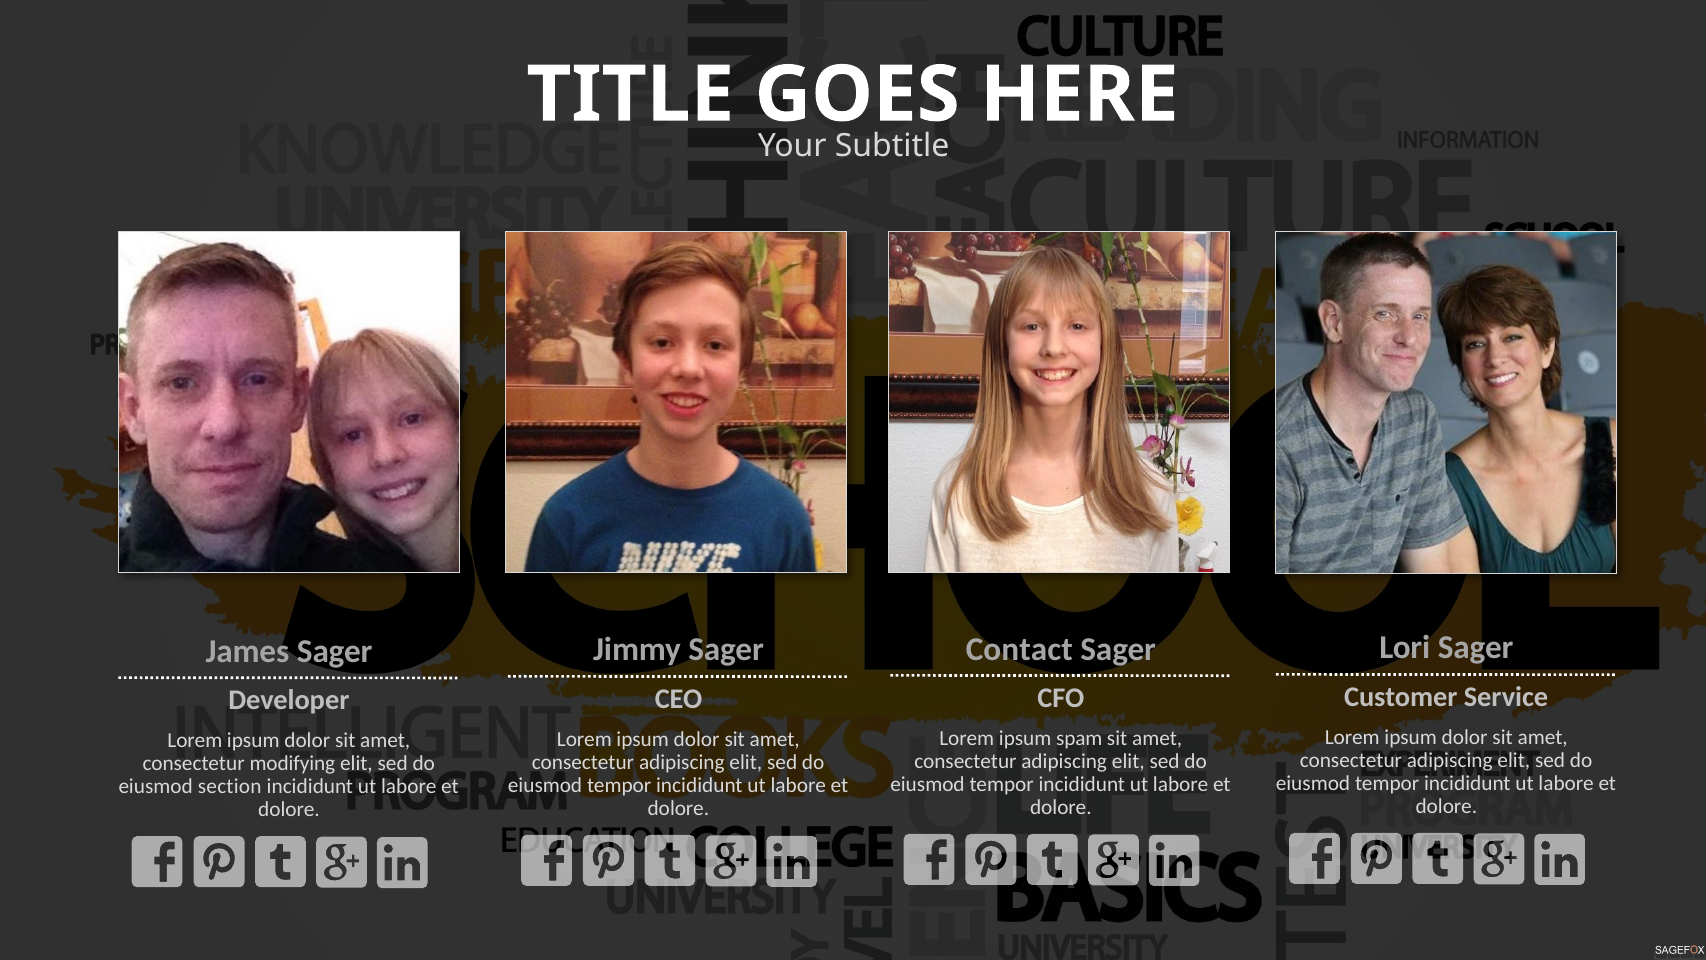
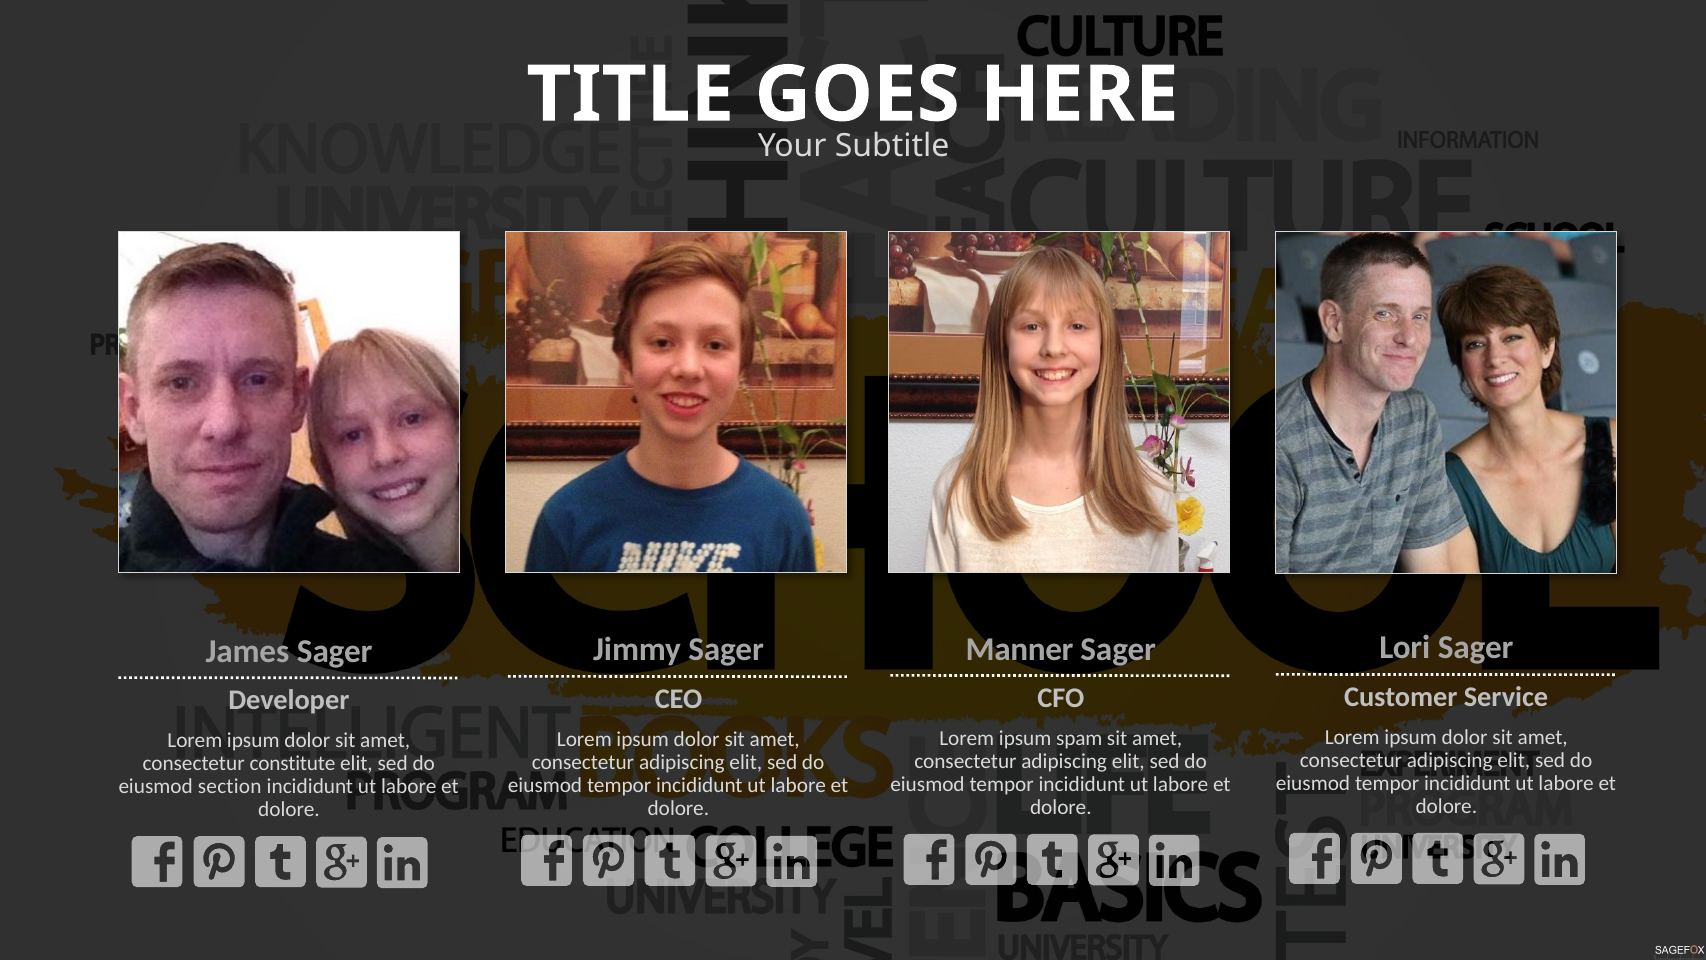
Contact: Contact -> Manner (1020, 649)
modifying: modifying -> constitute (292, 763)
